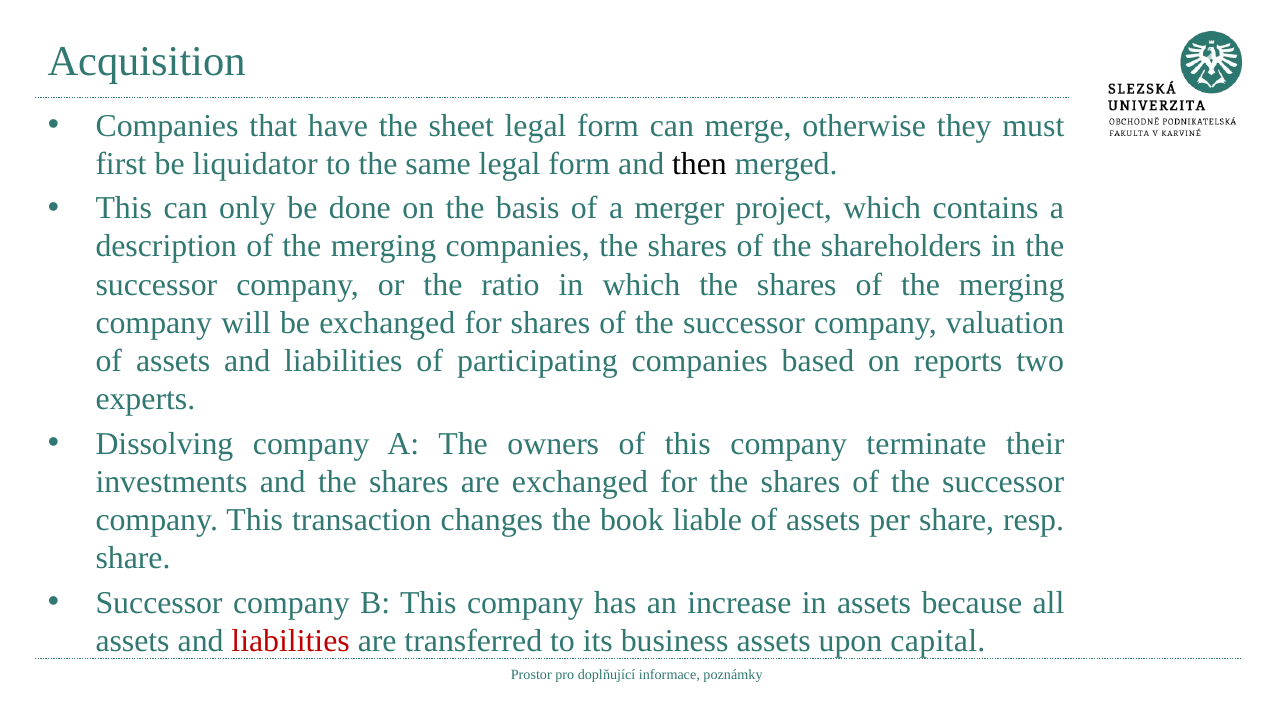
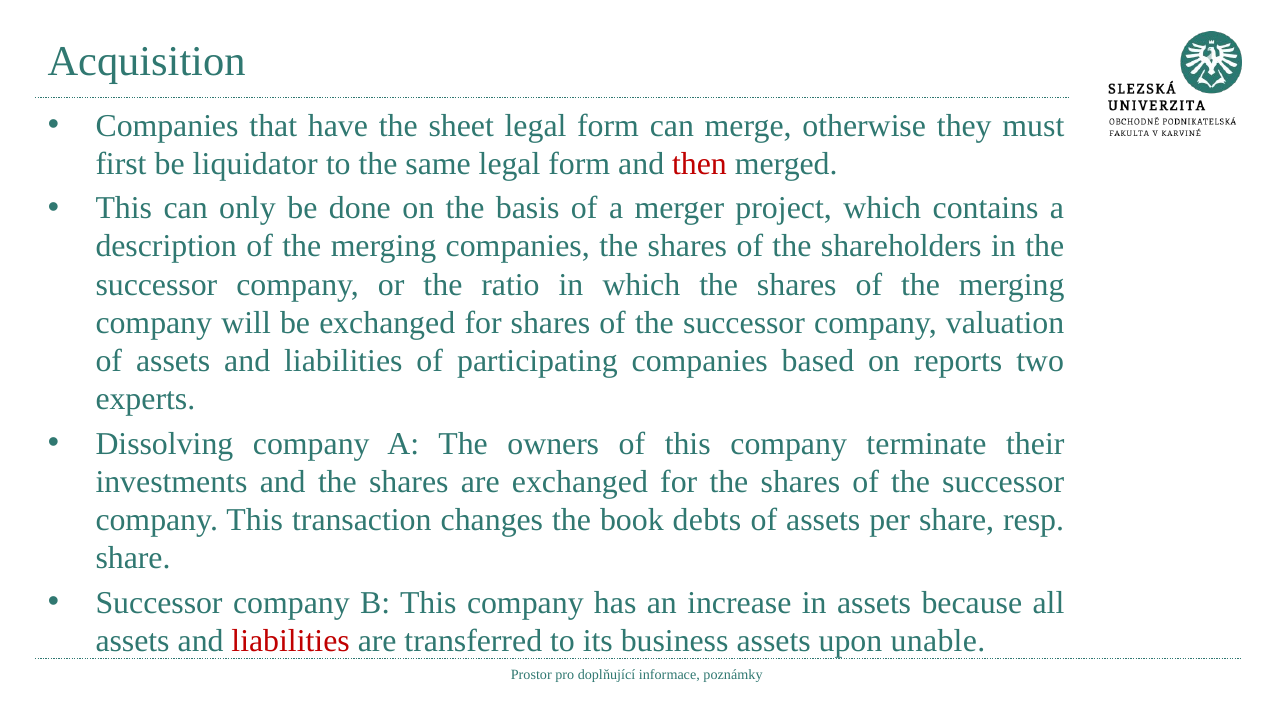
then colour: black -> red (699, 164)
liable: liable -> debts (707, 521)
capital: capital -> unable (938, 642)
